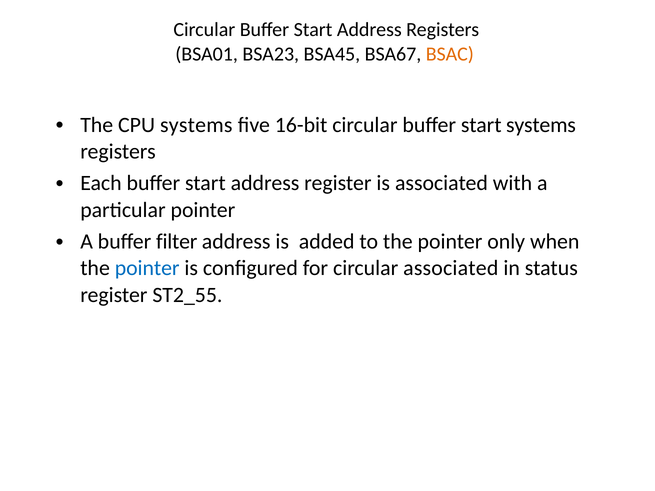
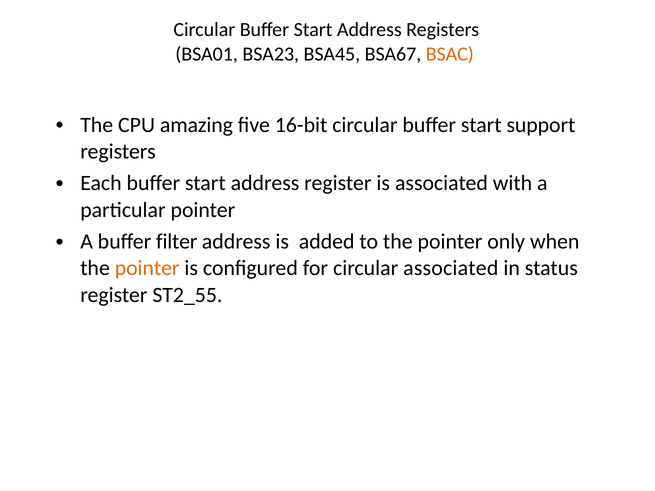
CPU systems: systems -> amazing (196, 125)
start systems: systems -> support (541, 125)
pointer colour: blue -> orange (147, 268)
